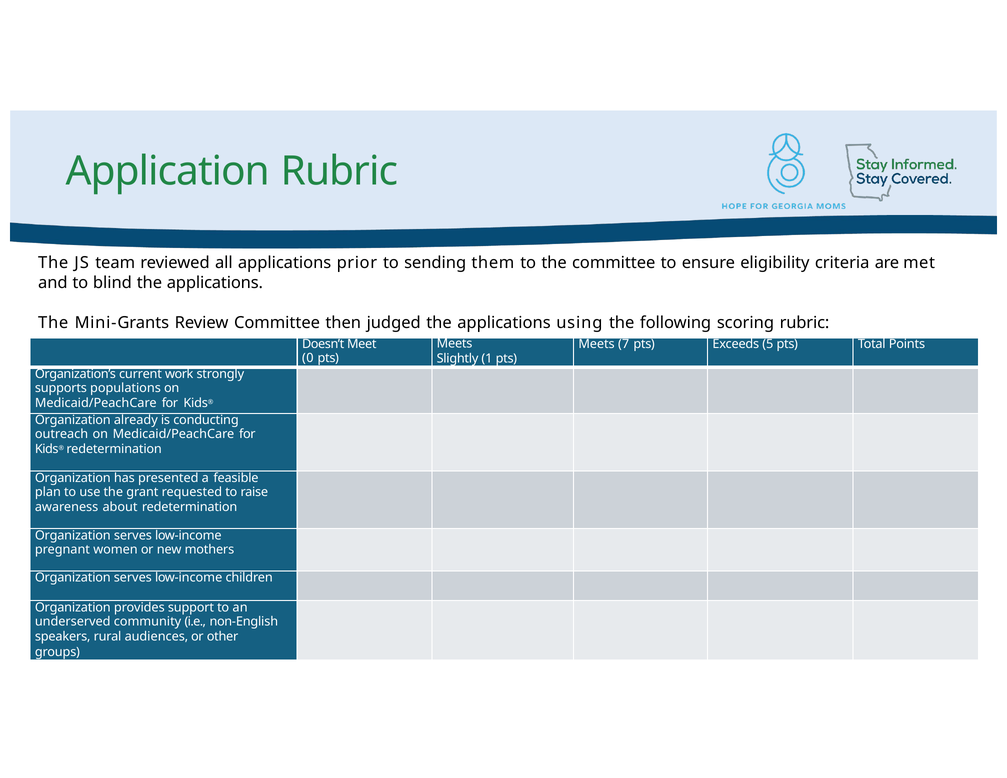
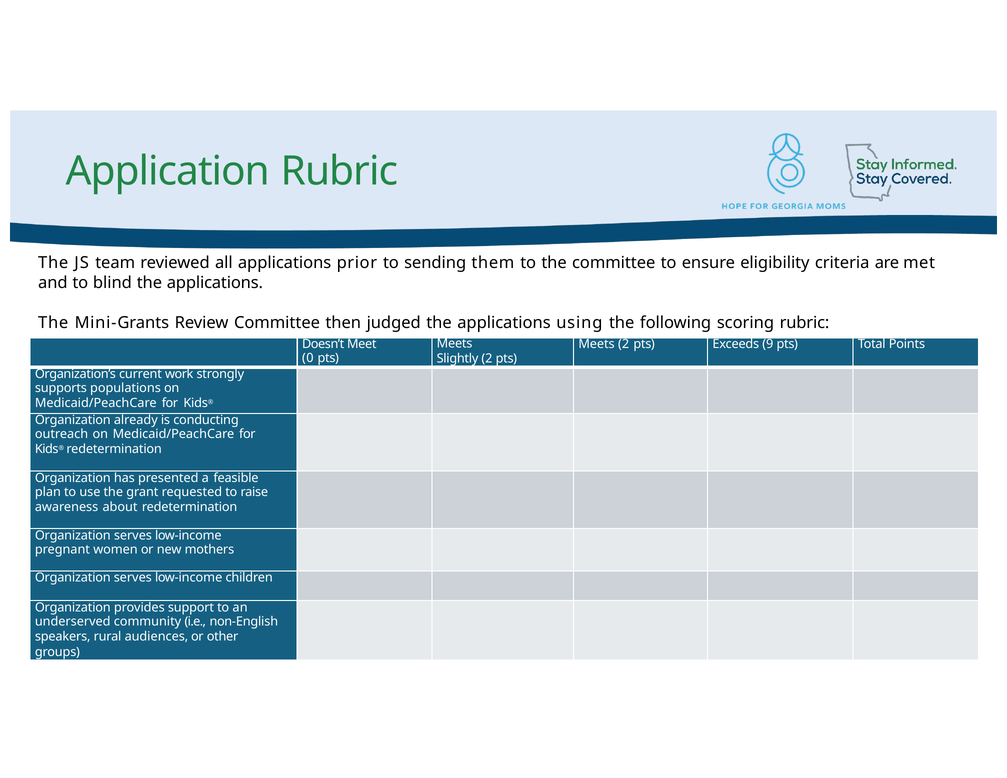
Meets 7: 7 -> 2 (624, 344)
5: 5 -> 9 (768, 344)
Slightly 1: 1 -> 2 (487, 358)
